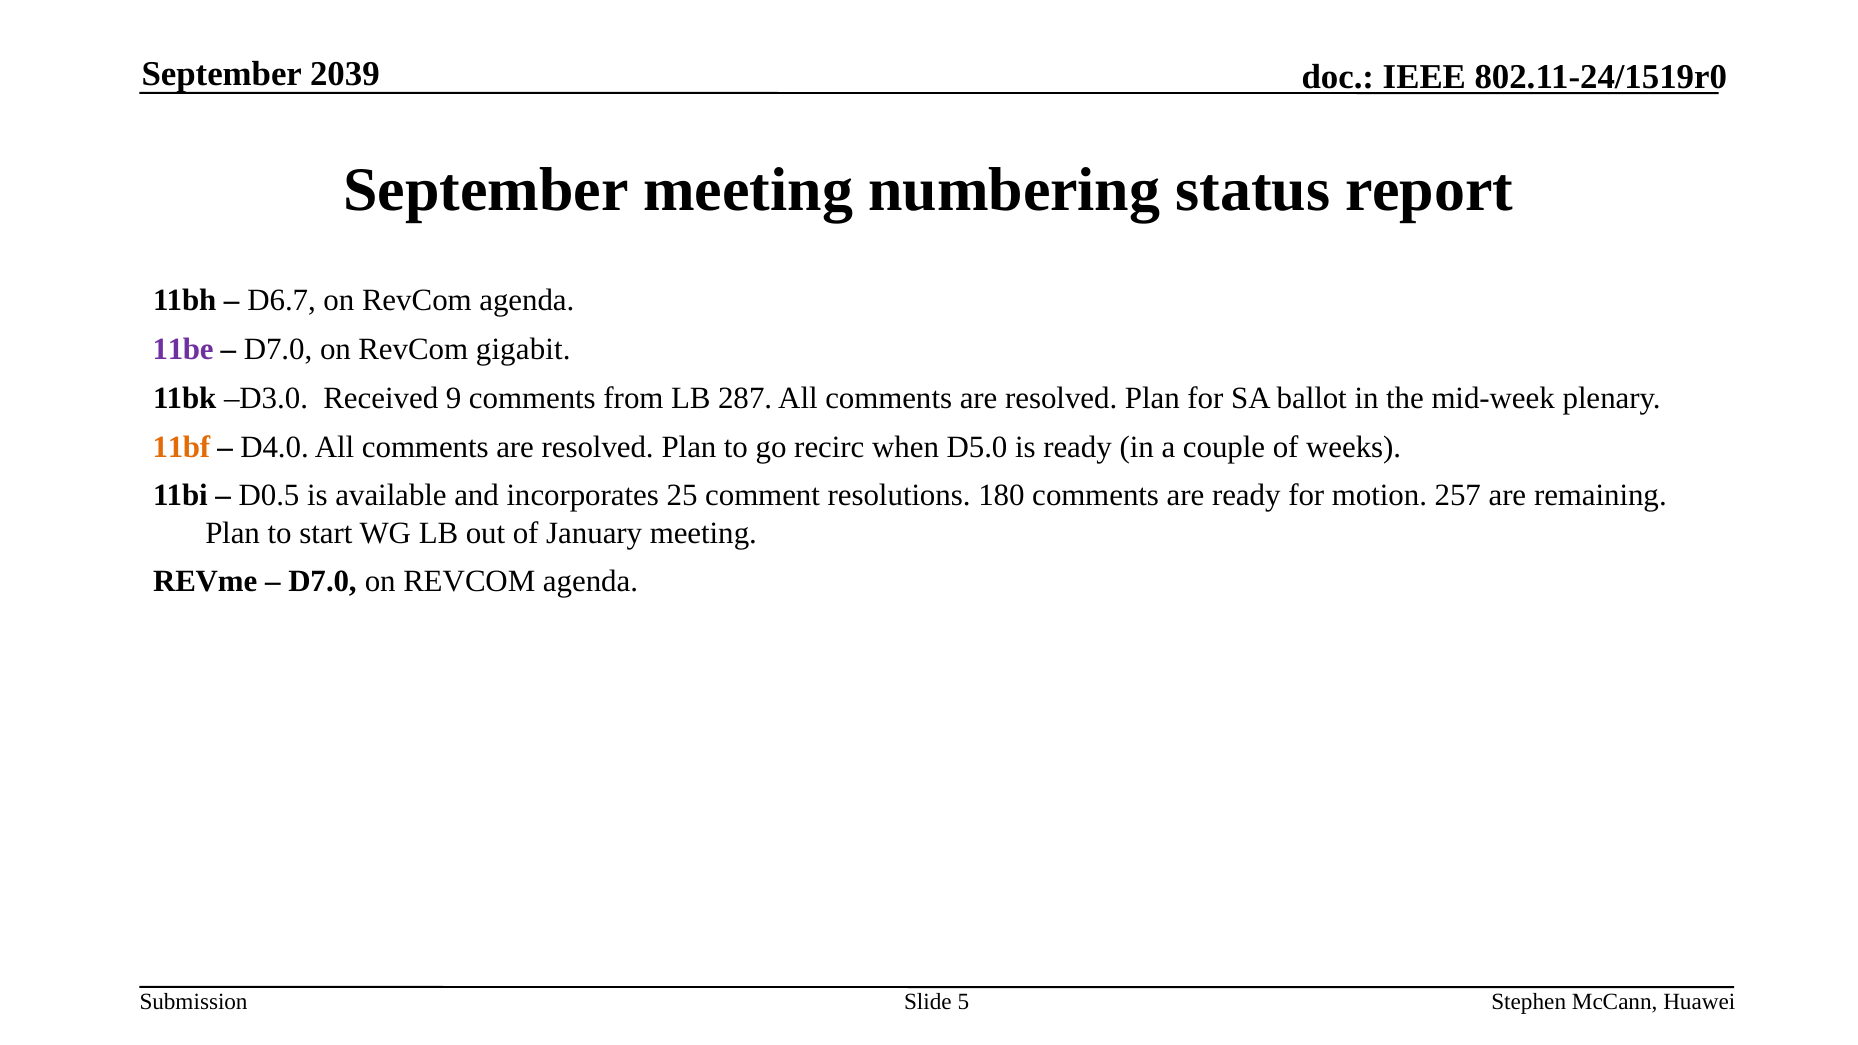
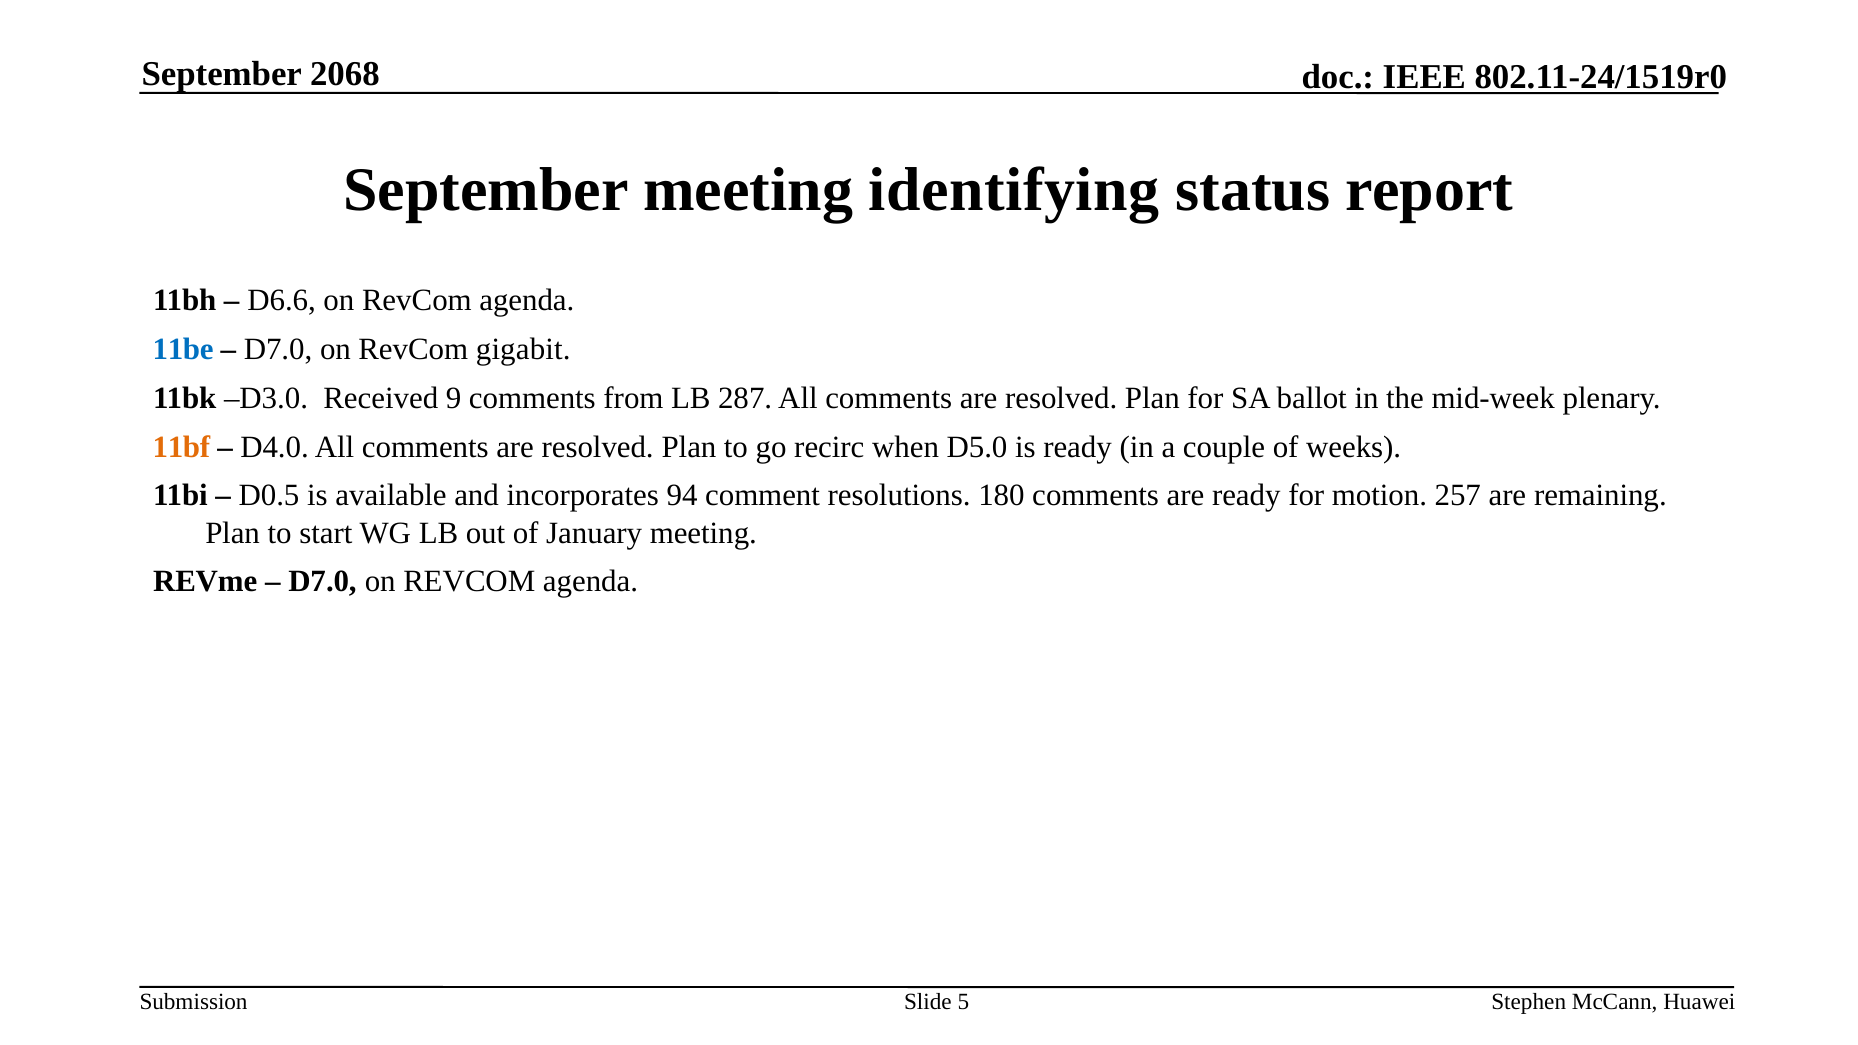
2039: 2039 -> 2068 (345, 74)
numbering: numbering -> identifying (1014, 190)
D6.7: D6.7 -> D6.6 (282, 301)
11be colour: purple -> blue (183, 350)
25: 25 -> 94 (682, 496)
